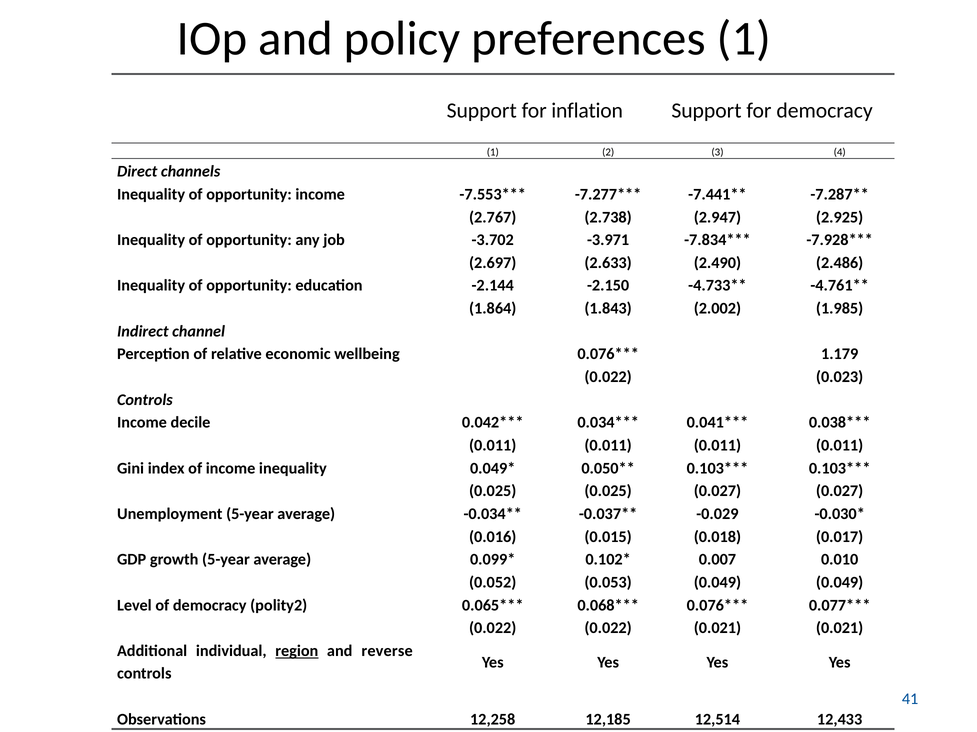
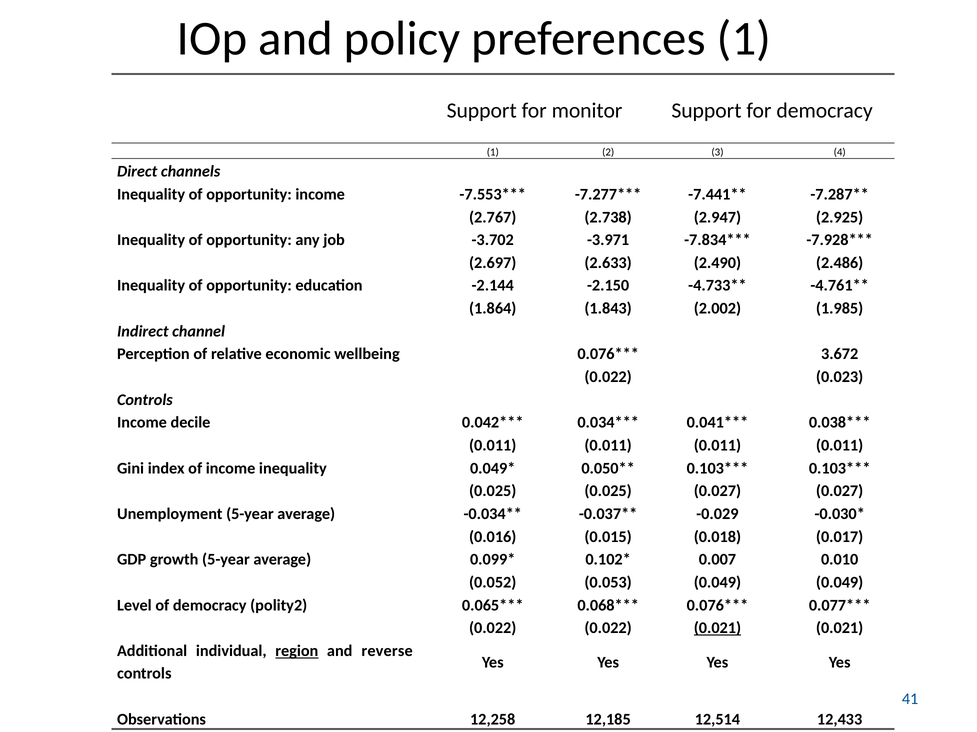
inflation: inflation -> monitor (587, 111)
1.179: 1.179 -> 3.672 (840, 354)
0.021 underline: none -> present (717, 629)
